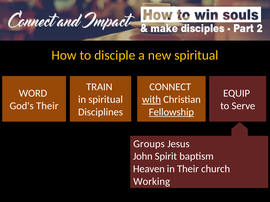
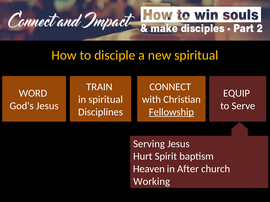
with underline: present -> none (151, 100)
God's Their: Their -> Jesus (47, 106)
Groups: Groups -> Serving (149, 144)
John: John -> Hurt (143, 157)
in Their: Their -> After (188, 169)
